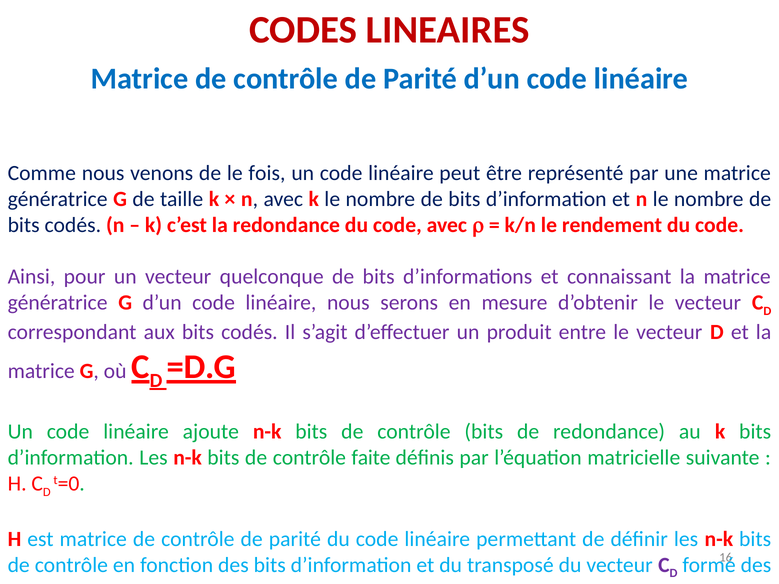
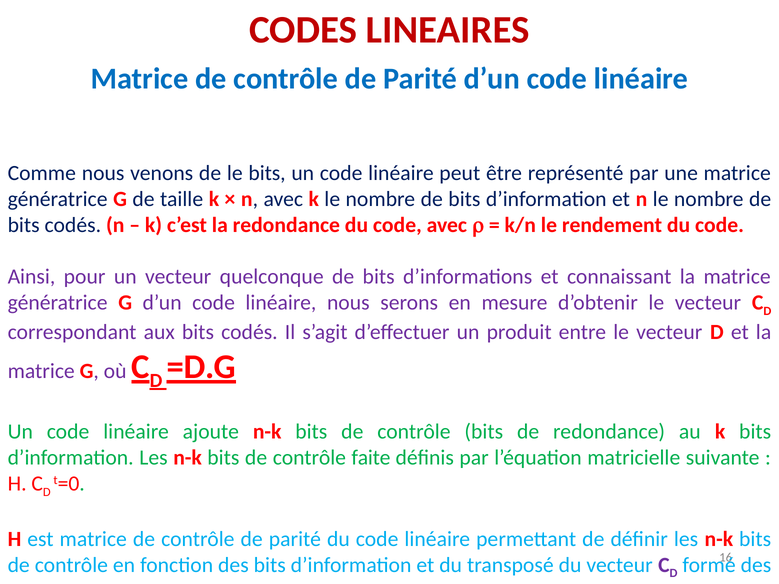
le fois: fois -> bits (267, 173)
